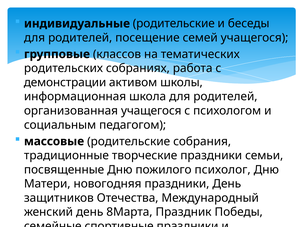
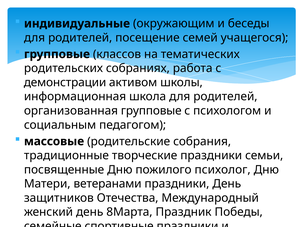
индивидуальные родительские: родительские -> окружающим (174, 24)
организованная учащегося: учащегося -> групповые (151, 111)
новогодняя: новогодняя -> ветеранами (108, 184)
